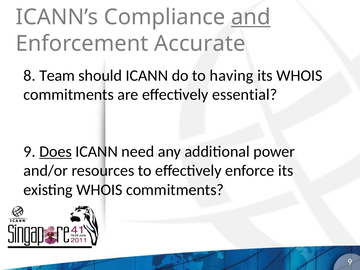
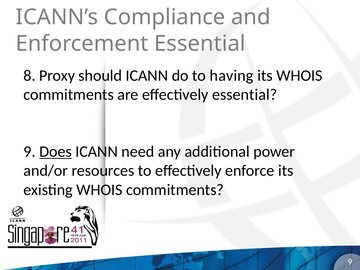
and underline: present -> none (251, 17)
Enforcement Accurate: Accurate -> Essential (200, 44)
Team: Team -> Proxy (57, 75)
